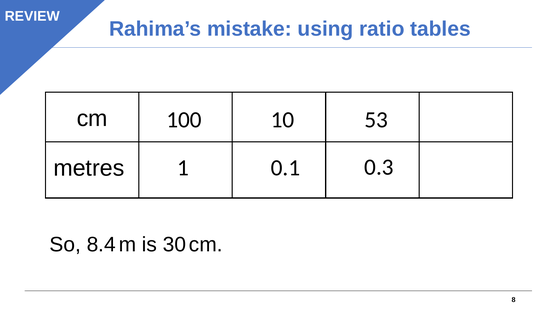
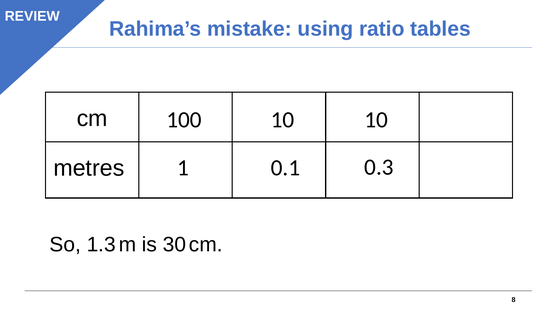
10 53: 53 -> 10 (376, 120)
8.4: 8.4 -> 1.3 (101, 245)
